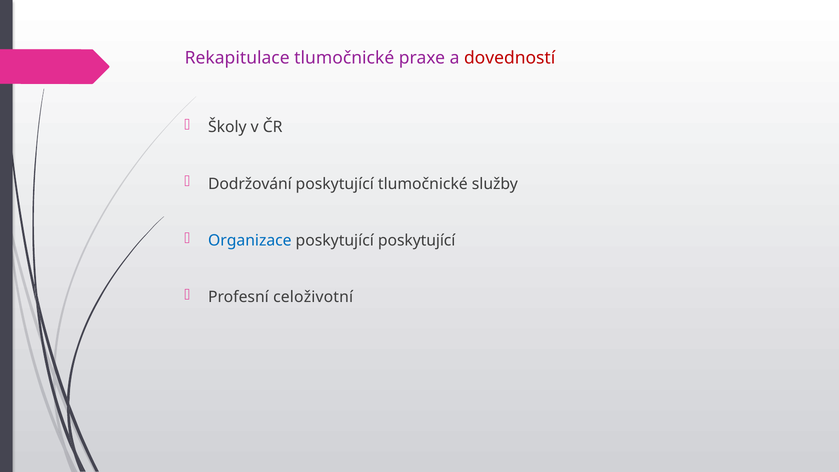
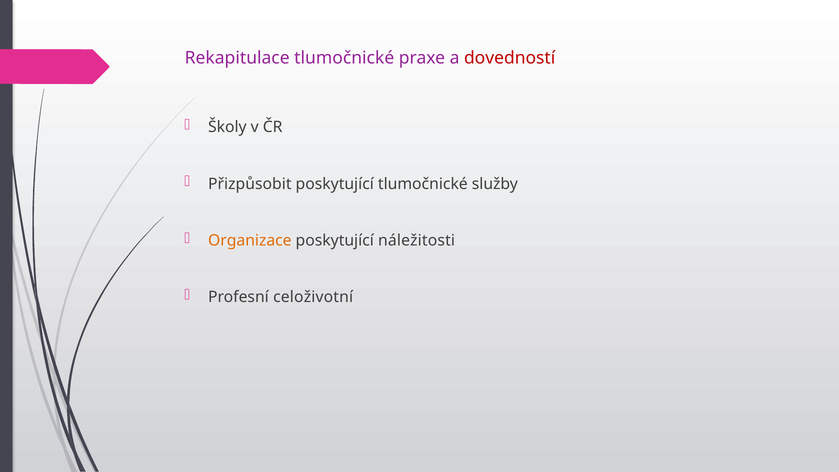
Dodržování: Dodržování -> Přizpůsobit (250, 184)
Organizace colour: blue -> orange (250, 240)
poskytující poskytující: poskytující -> náležitosti (417, 240)
